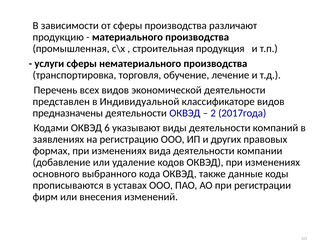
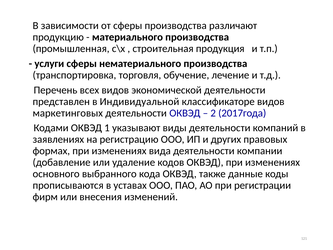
предназначены: предназначены -> маркетинговых (68, 113)
6: 6 -> 1 (107, 128)
